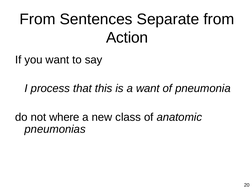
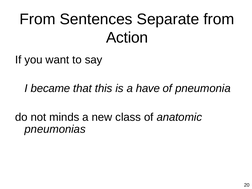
process: process -> became (50, 88)
a want: want -> have (148, 88)
where: where -> minds (64, 117)
